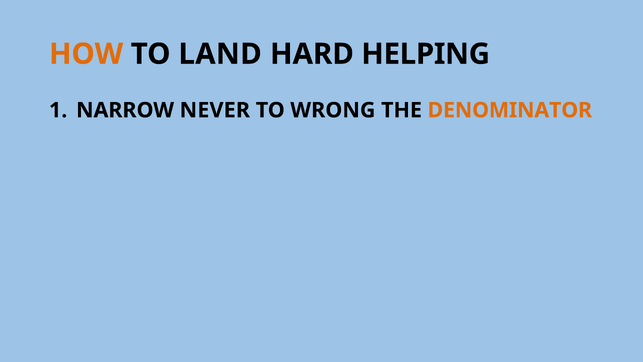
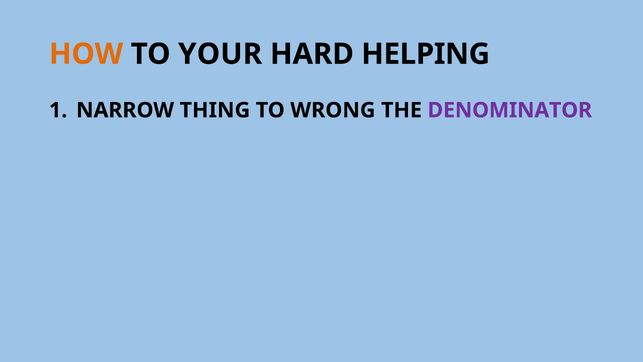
LAND: LAND -> YOUR (220, 54)
NEVER: NEVER -> THING (215, 110)
DENOMINATOR colour: orange -> purple (510, 110)
